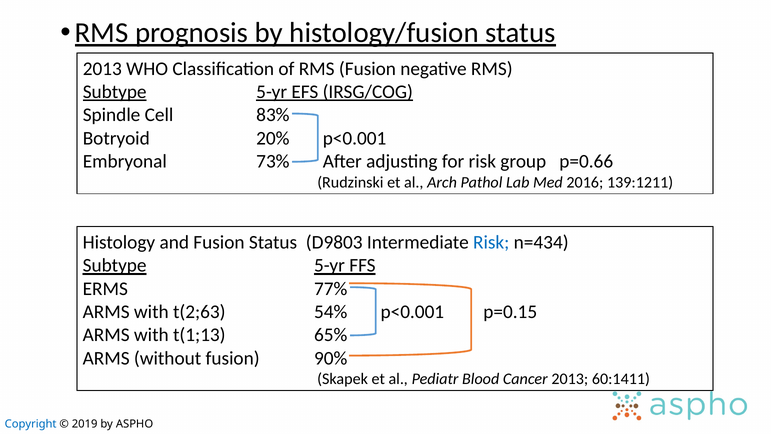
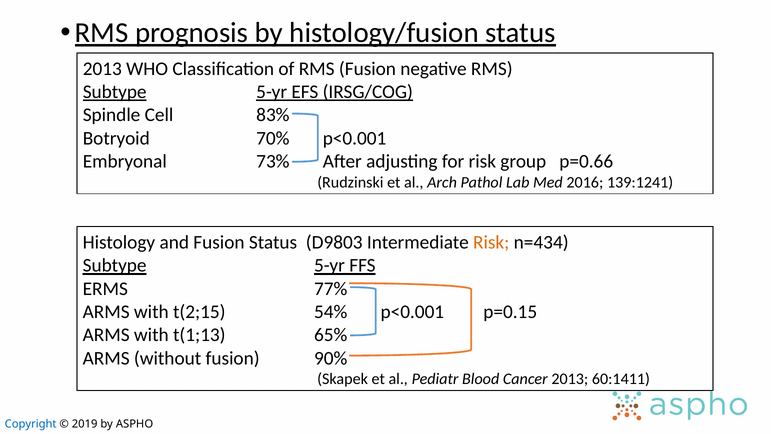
20%: 20% -> 70% (273, 138)
139:1211: 139:1211 -> 139:1241 (640, 182)
Risk colour: blue -> orange (491, 242)
t(2;63: t(2;63 -> t(2;15 (199, 312)
